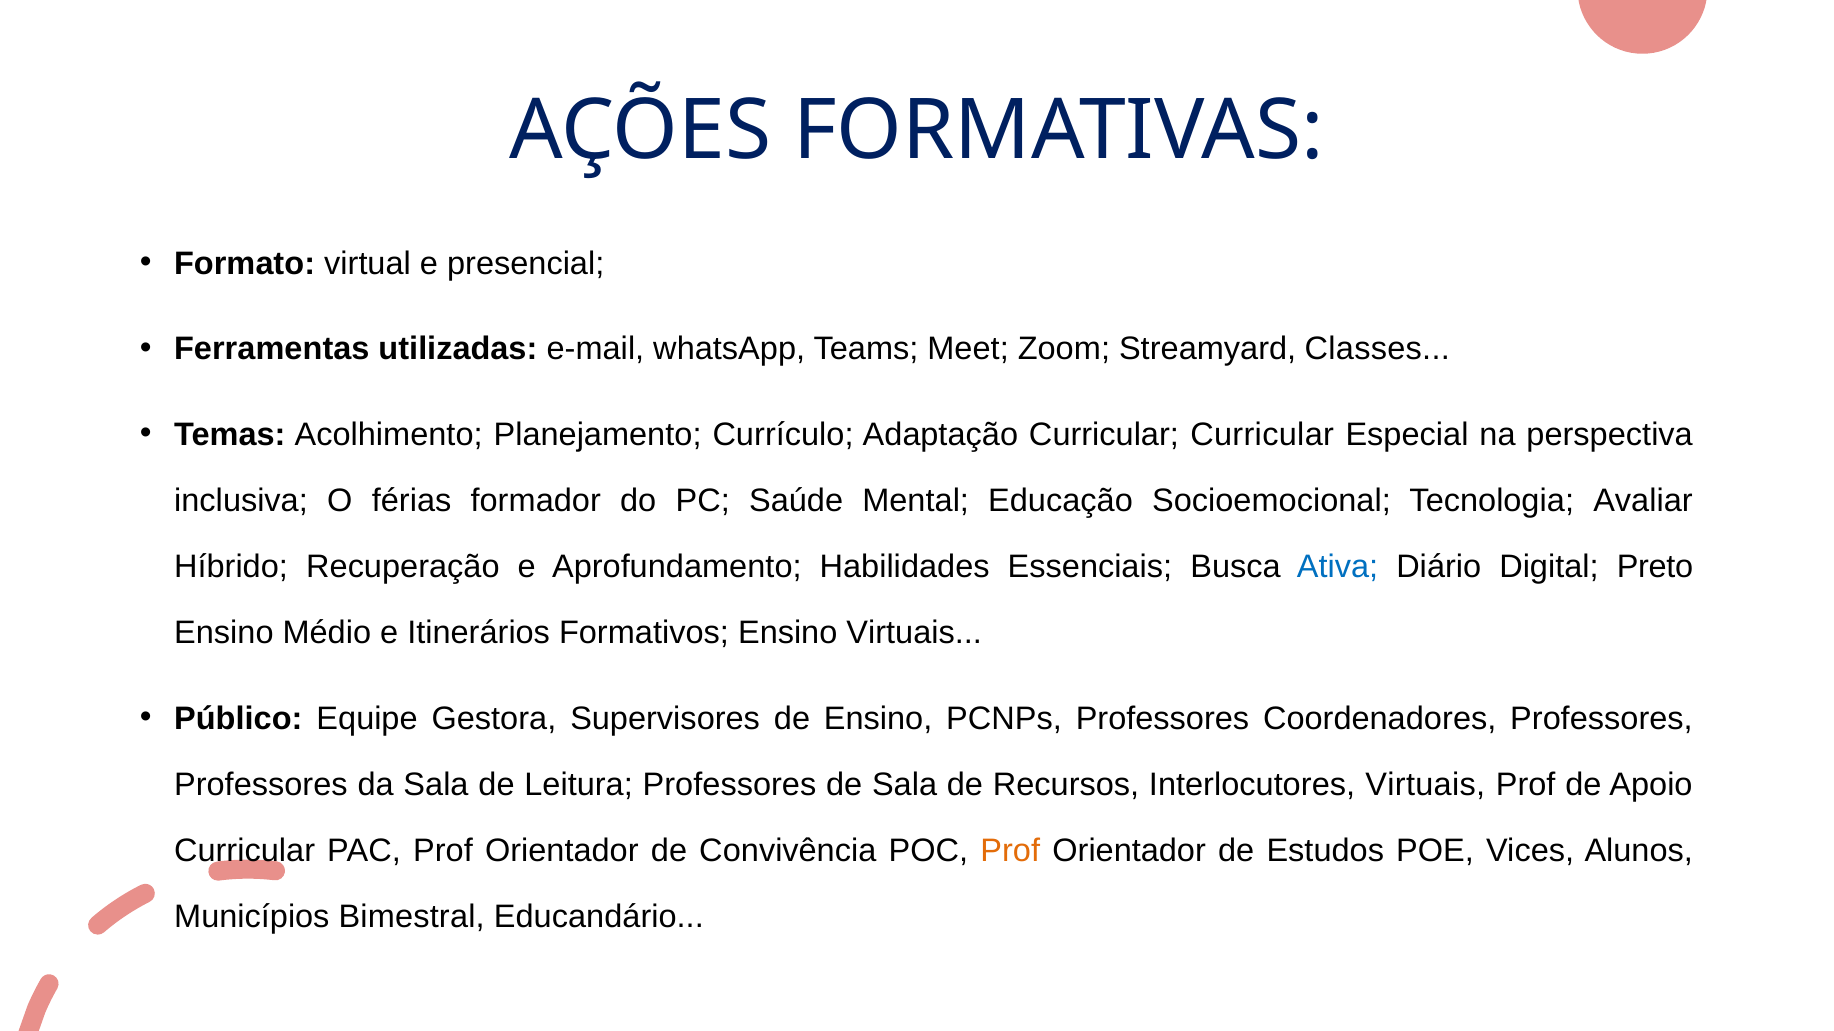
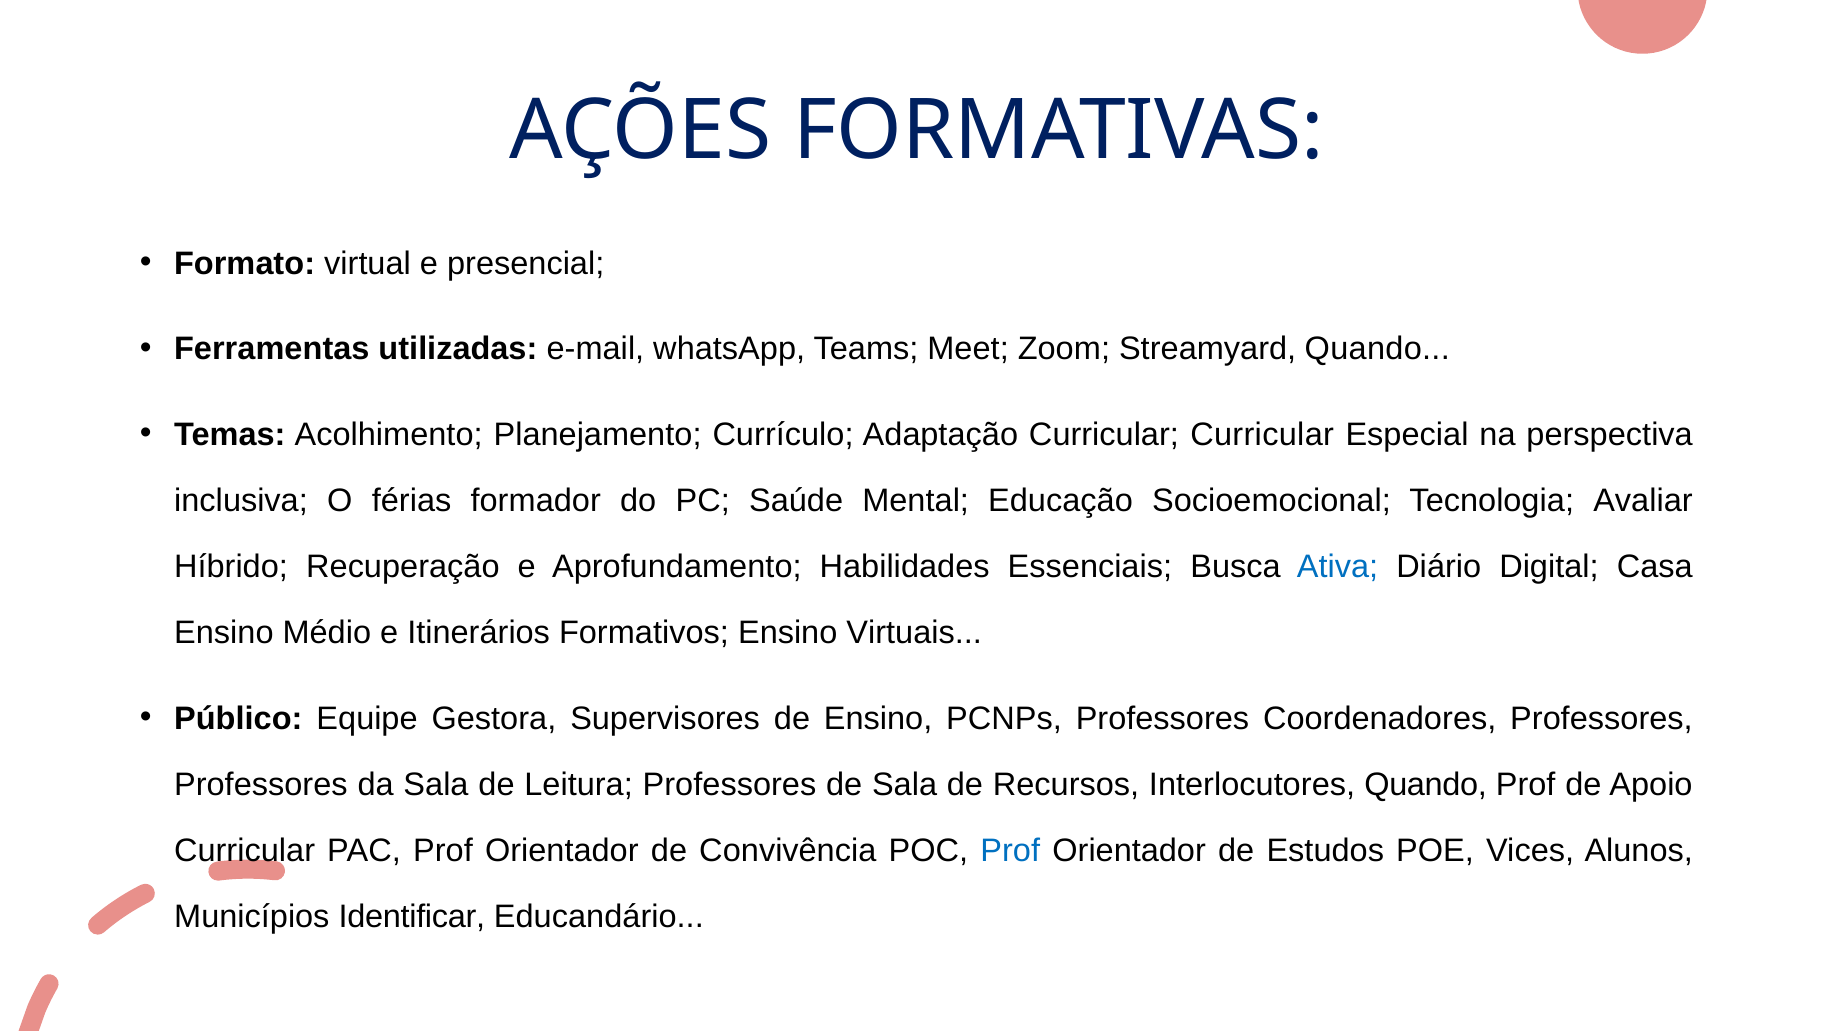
Streamyard Classes: Classes -> Quando (1377, 349)
Preto: Preto -> Casa (1655, 567)
Interlocutores Virtuais: Virtuais -> Quando (1426, 785)
Prof colour: orange -> blue (1010, 852)
Bimestral: Bimestral -> Identificar (412, 918)
